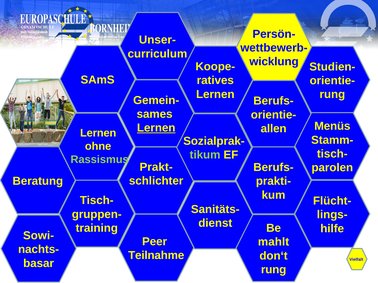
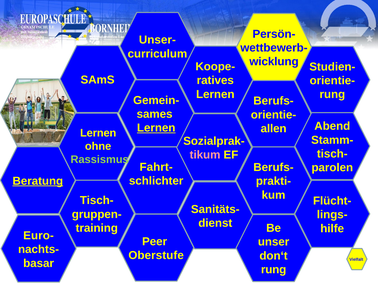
Menüs: Menüs -> Abend (332, 126)
tikum colour: light green -> pink (205, 155)
Prakt-: Prakt- -> Fahrt- (156, 167)
Beratung underline: none -> present (38, 181)
Sowi-: Sowi- -> Euro- (39, 236)
mahlt: mahlt -> unser (274, 242)
Teilnahme: Teilnahme -> Oberstufe (156, 256)
